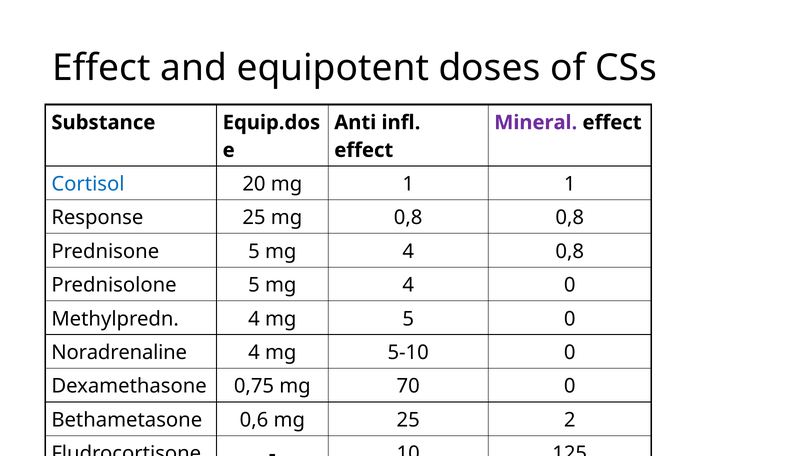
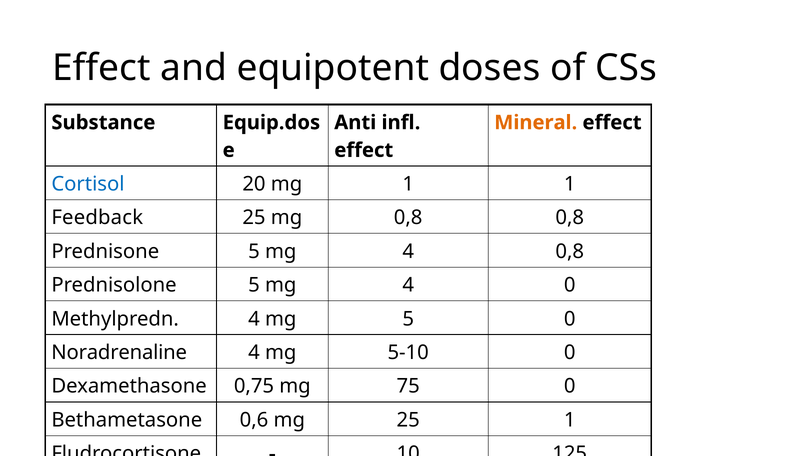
Mineral colour: purple -> orange (536, 123)
Response: Response -> Feedback (97, 218)
70: 70 -> 75 (408, 386)
25 2: 2 -> 1 (570, 420)
